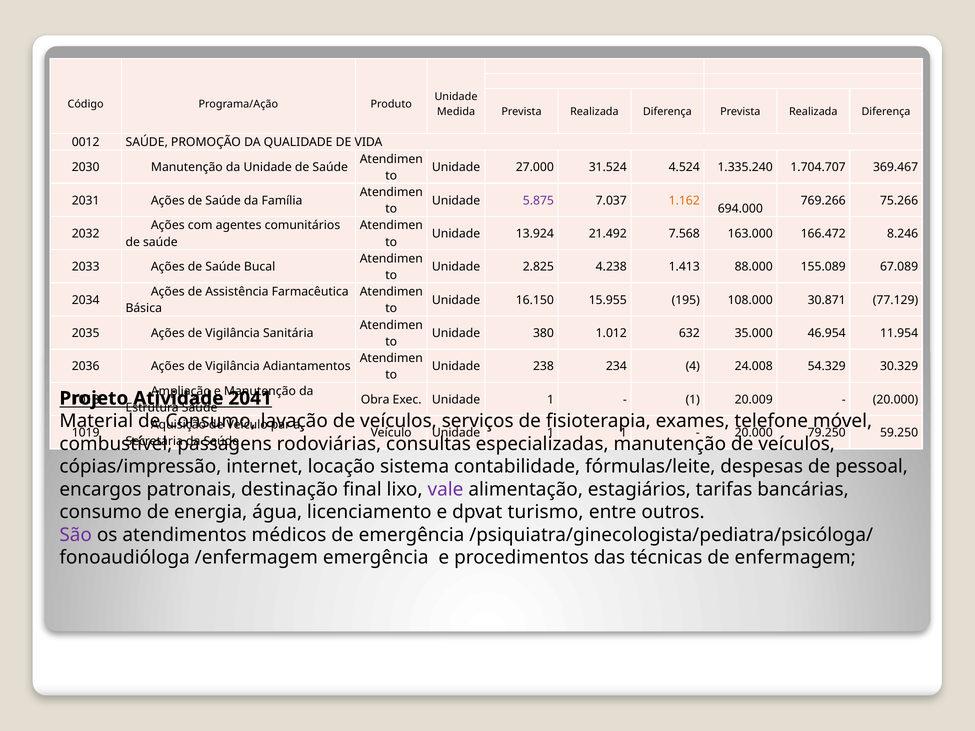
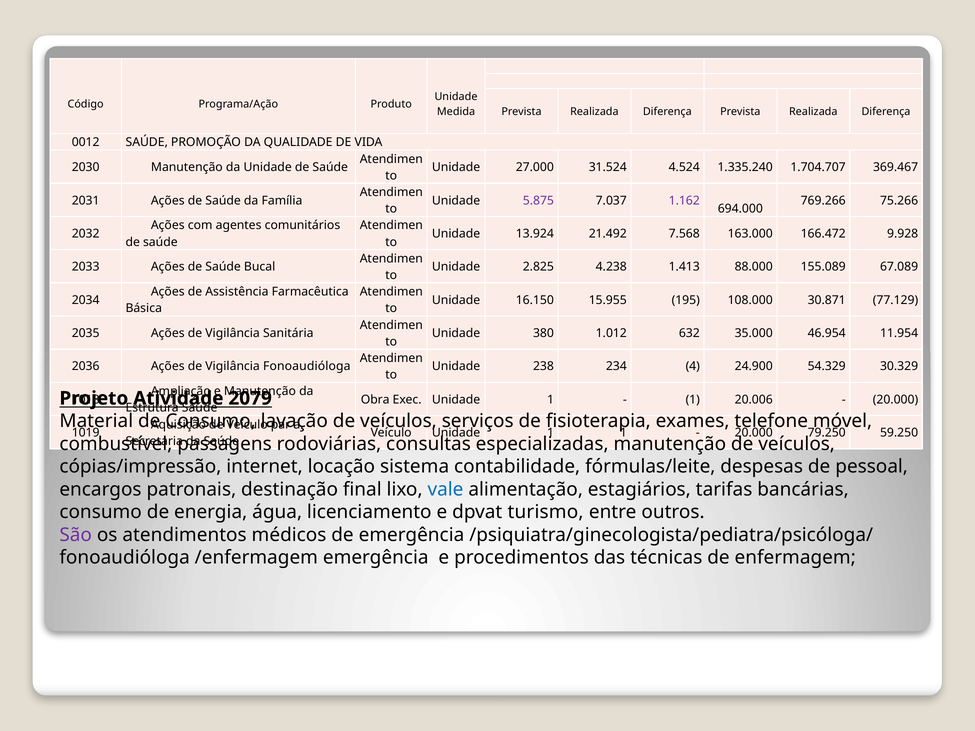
1.162 colour: orange -> purple (684, 201)
8.246: 8.246 -> 9.928 (903, 234)
Vigilância Adiantamentos: Adiantamentos -> Fonoaudióloga (307, 367)
24.008: 24.008 -> 24.900 (754, 367)
2041: 2041 -> 2079 (250, 398)
20.009: 20.009 -> 20.006 (754, 400)
vale colour: purple -> blue (445, 490)
